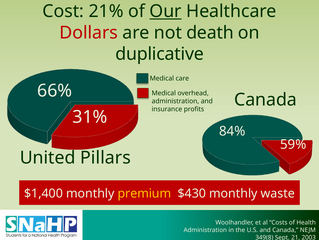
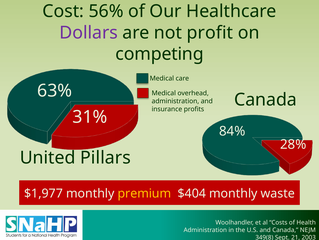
21%: 21% -> 56% (106, 11)
Our underline: present -> none (166, 11)
Dollars colour: red -> purple (89, 33)
death: death -> profit (210, 33)
duplicative: duplicative -> competing (160, 54)
66%: 66% -> 63% (55, 90)
59%: 59% -> 28% (293, 144)
$1,400: $1,400 -> $1,977 (44, 193)
$430: $430 -> $404 (192, 193)
